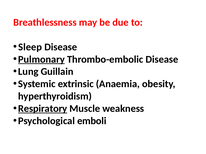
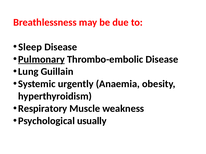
extrinsic: extrinsic -> urgently (76, 84)
Respiratory underline: present -> none (43, 109)
emboli: emboli -> usually (92, 121)
